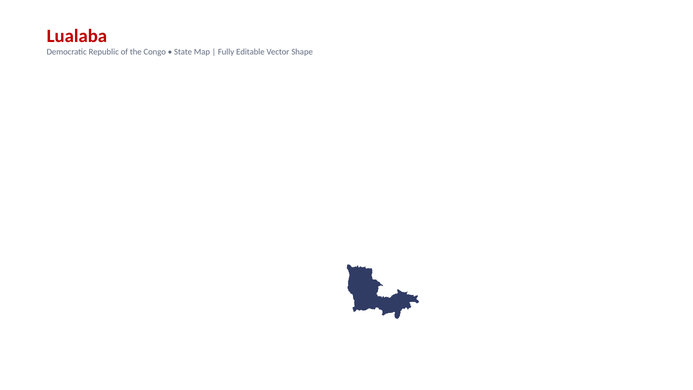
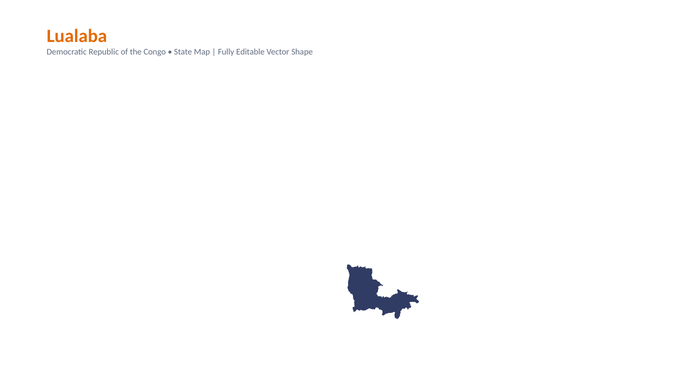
Lualaba colour: red -> orange (77, 36)
